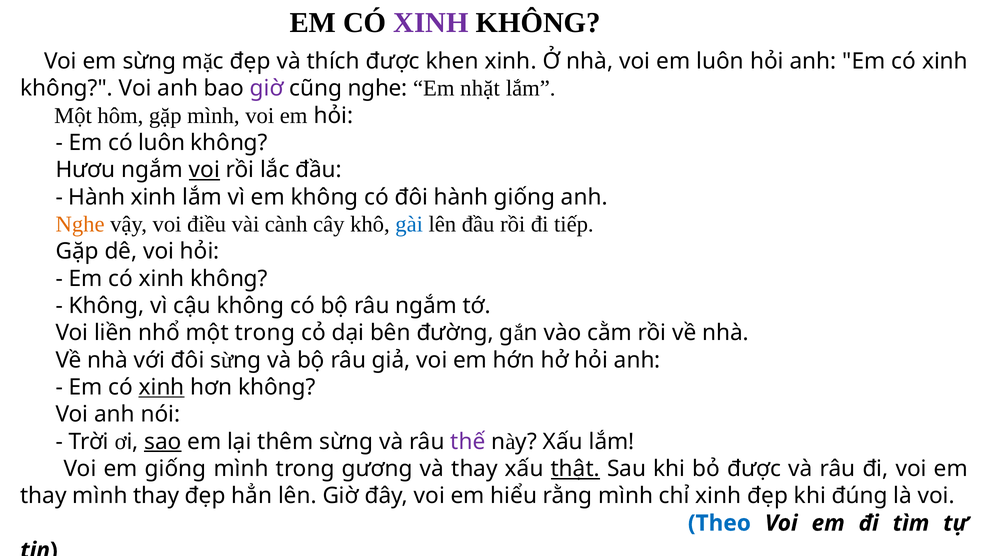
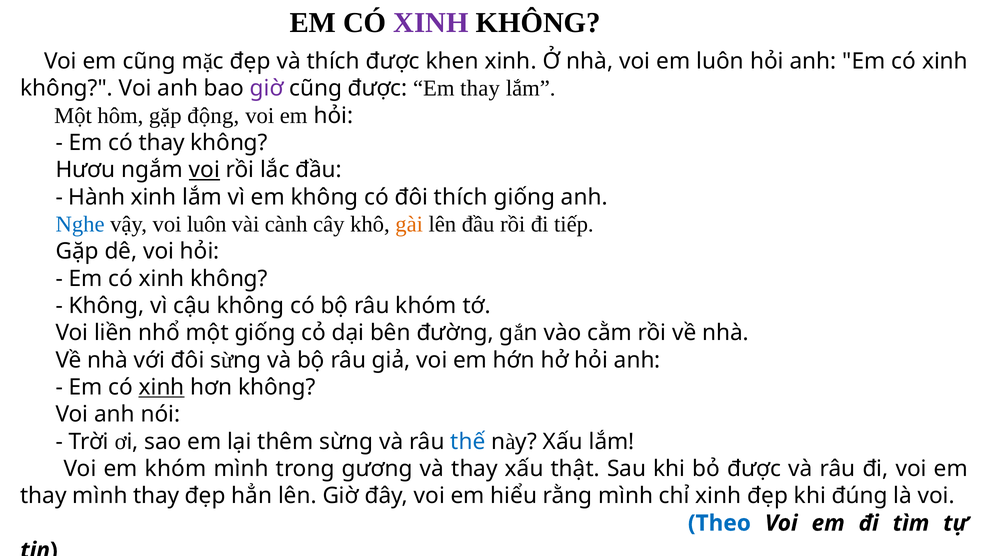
em sừng: sừng -> cũng (149, 61)
cũng nghe: nghe -> được (378, 88)
nhặt: nhặt -> thay (480, 88)
gặp mình: mình -> động (213, 116)
có luôn: luôn -> thay (162, 143)
đôi hành: hành -> thích (461, 197)
Nghe colour: orange -> blue (80, 224)
voi điều: điều -> luôn (207, 224)
gài colour: blue -> orange (409, 224)
râu ngắm: ngắm -> khóm (426, 306)
một trong: trong -> giống (265, 333)
sao underline: present -> none (163, 442)
thế colour: purple -> blue (468, 442)
em giống: giống -> khóm (176, 469)
thật underline: present -> none (575, 469)
